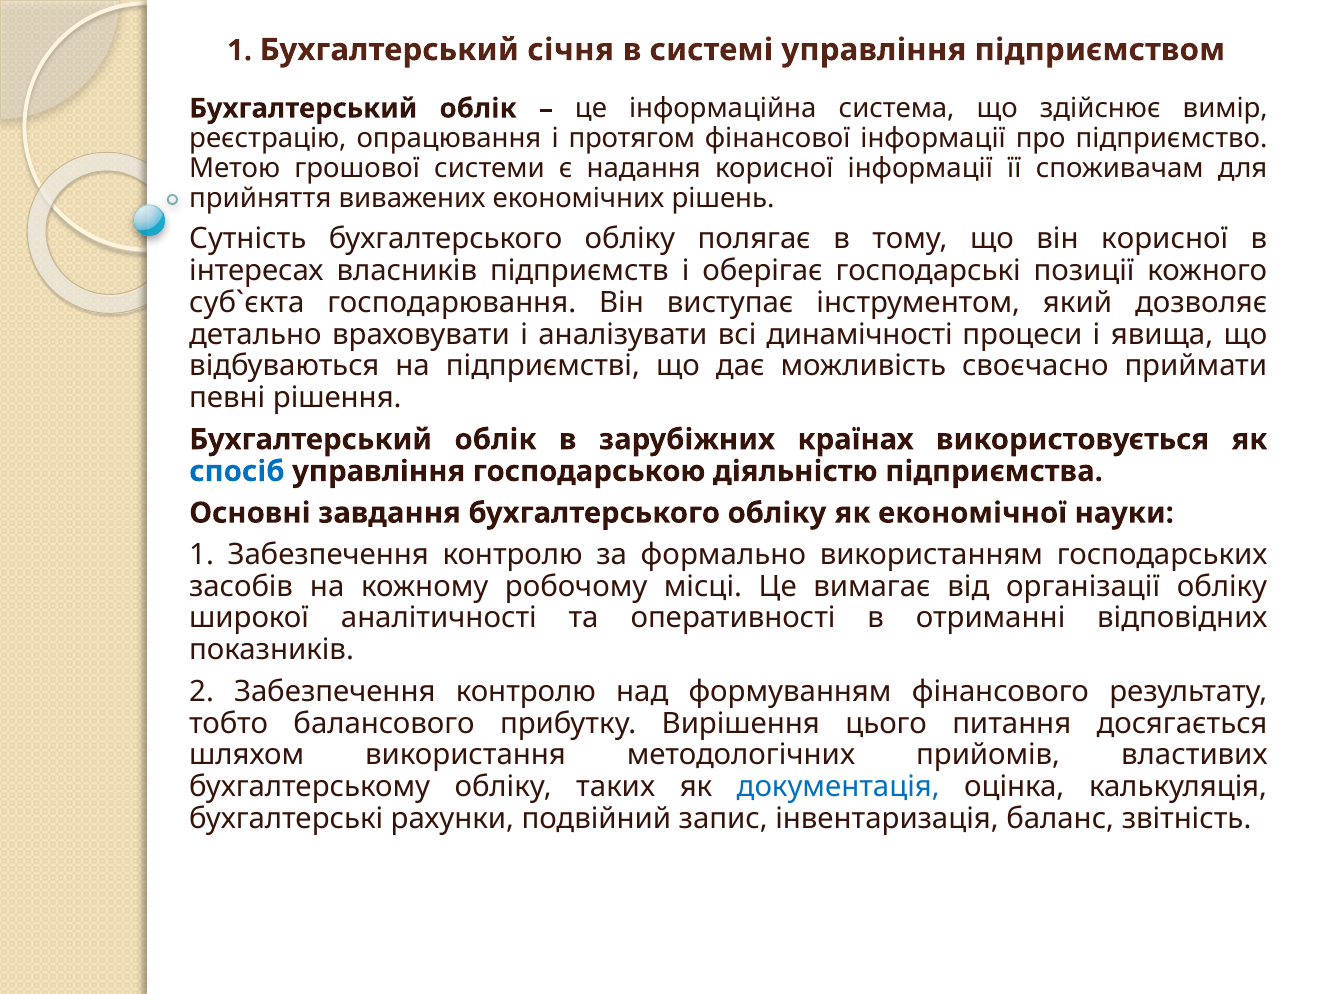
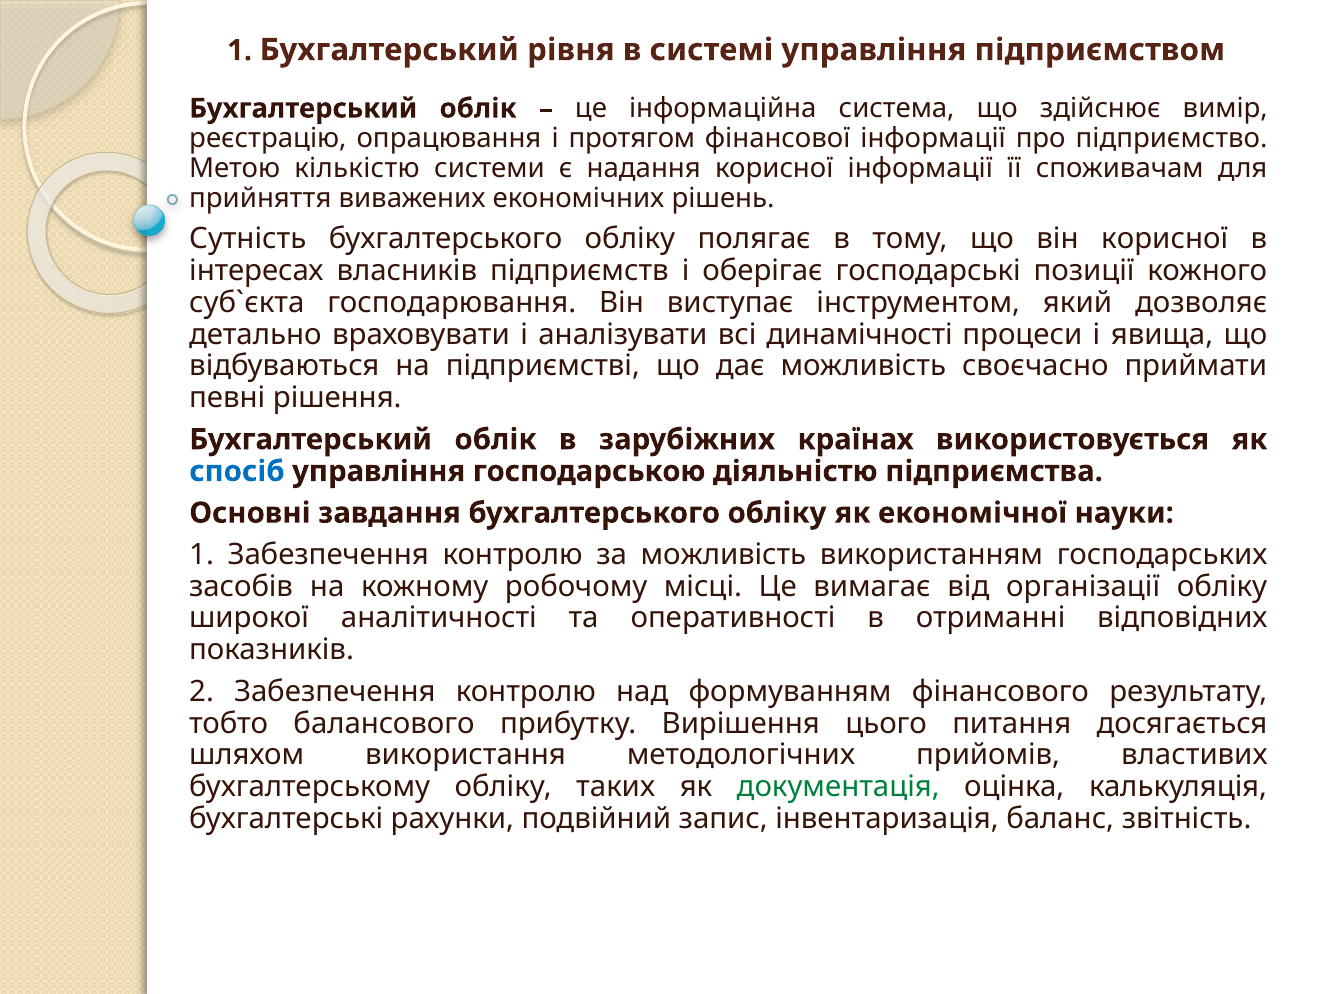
січня: січня -> рівня (571, 50)
грошової: грошової -> кількістю (357, 168)
за формально: формально -> можливість (723, 555)
документація colour: blue -> green (838, 787)
